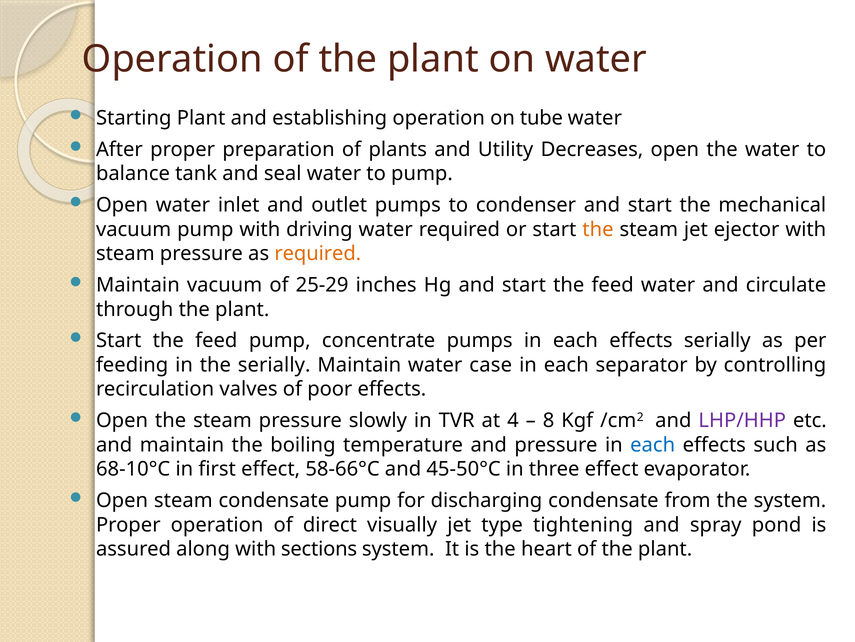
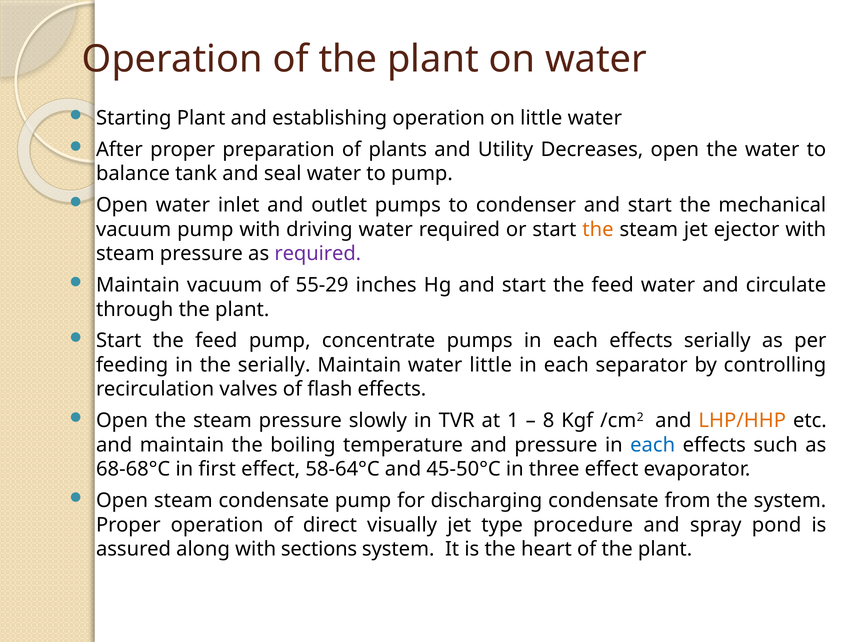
on tube: tube -> little (541, 118)
required colour: orange -> purple (318, 253)
25-29: 25-29 -> 55-29 (322, 285)
water case: case -> little (491, 365)
poor: poor -> flash (330, 389)
4: 4 -> 1 (513, 420)
LHP/HHP colour: purple -> orange (742, 420)
68-10°C: 68-10°C -> 68-68°C (133, 469)
58-66°C: 58-66°C -> 58-64°C (343, 469)
tightening: tightening -> procedure (583, 524)
